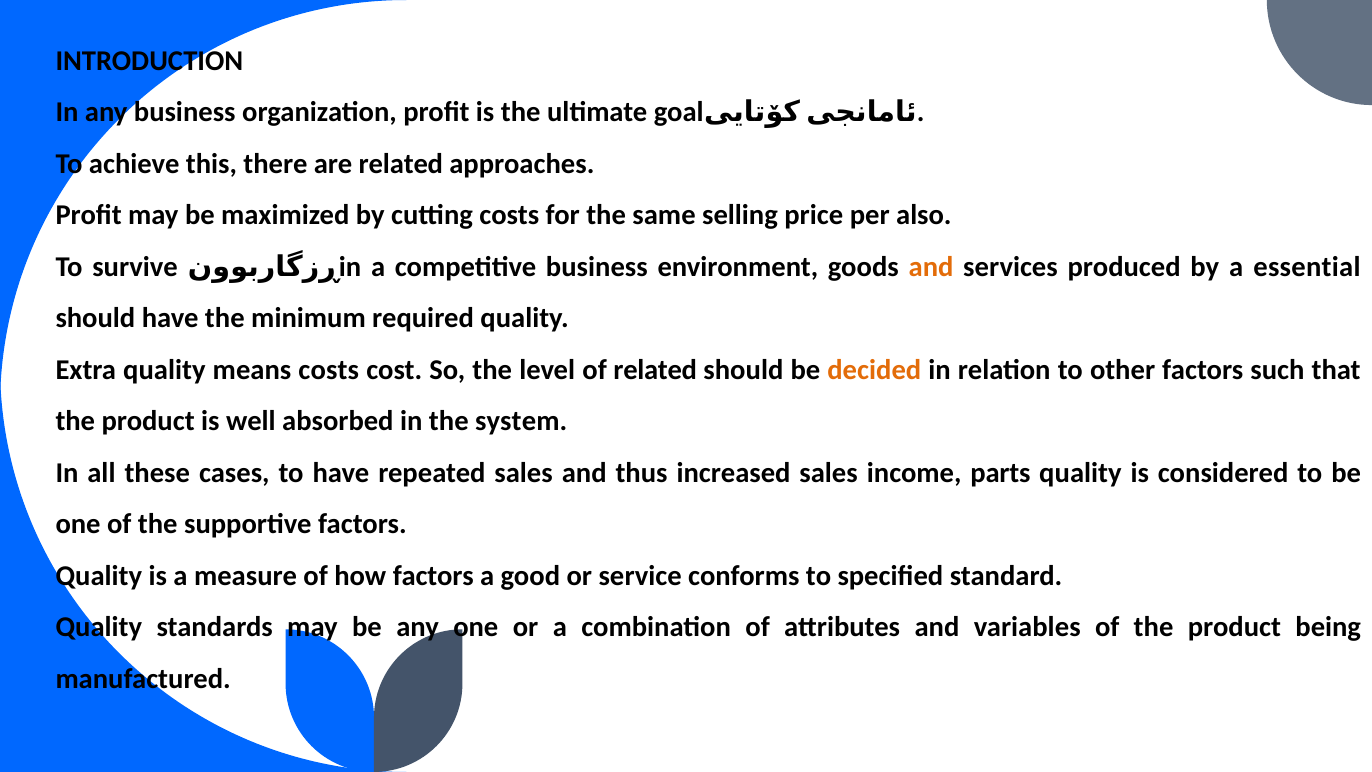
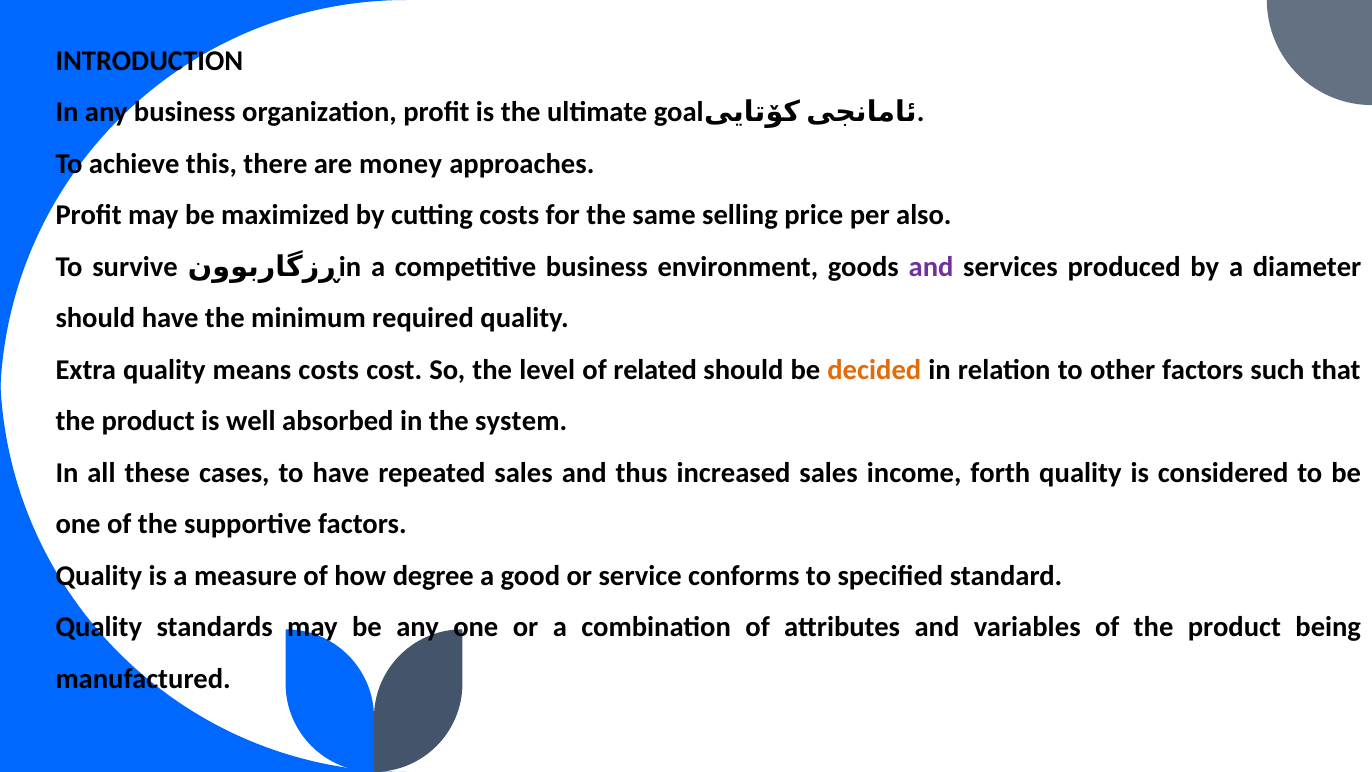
are related: related -> money (401, 164)
and colour: orange -> purple (931, 267)
essential: essential -> diameter (1307, 267)
parts: parts -> forth (1000, 473)
how factors: factors -> degree (433, 576)
